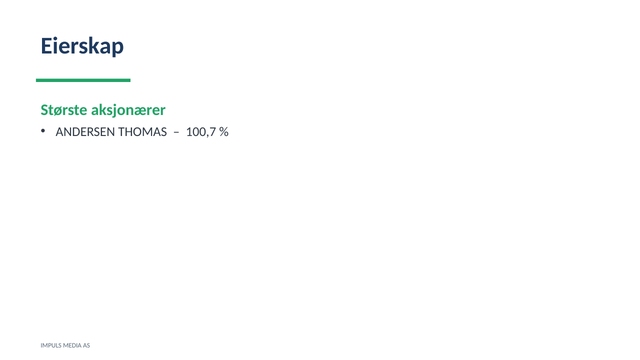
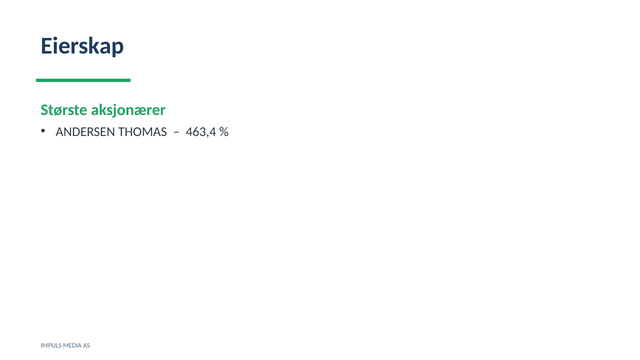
100,7: 100,7 -> 463,4 (201, 132)
